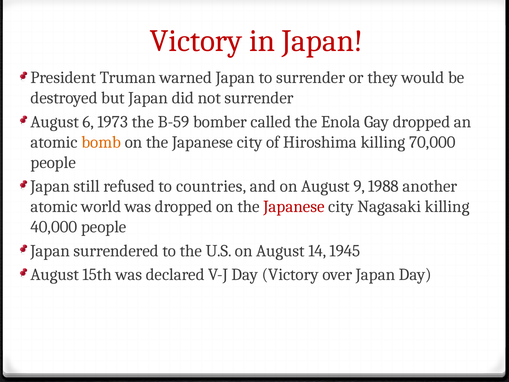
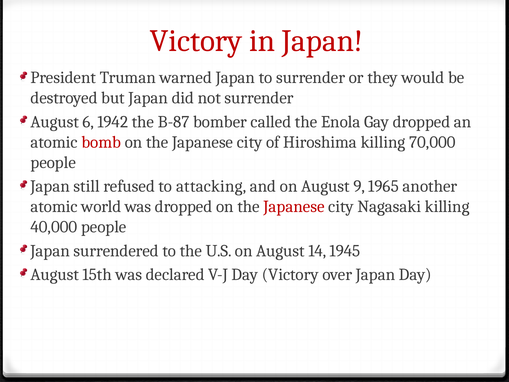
1973: 1973 -> 1942 (113, 122)
B-59: B-59 -> B-87 (174, 122)
bomb colour: orange -> red (101, 142)
countries: countries -> attacking (211, 186)
1988: 1988 -> 1965 (383, 186)
